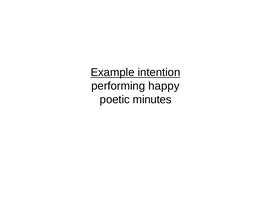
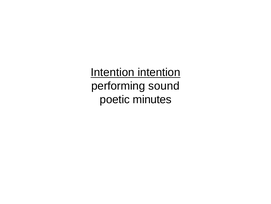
Example: Example -> Intention (113, 72)
happy: happy -> sound (164, 86)
